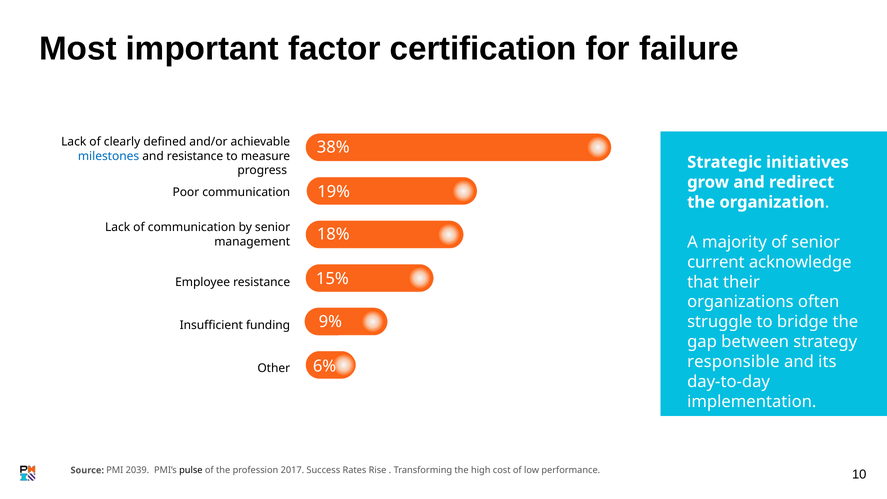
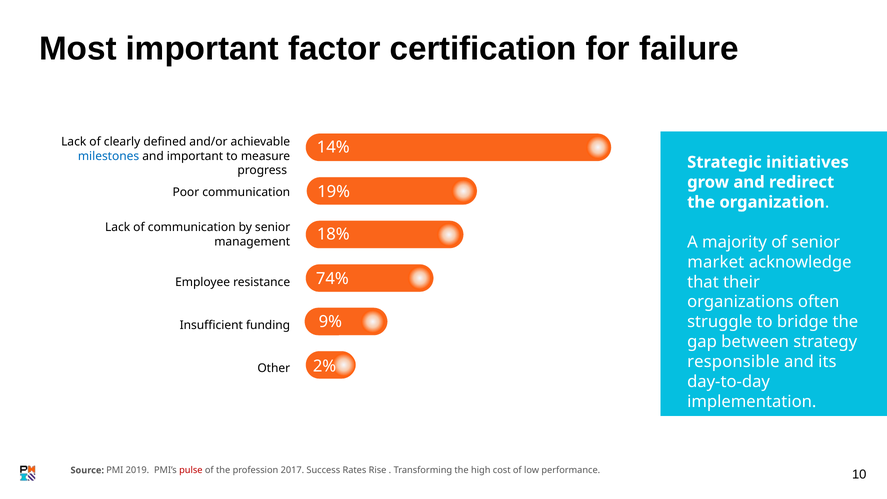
38%: 38% -> 14% (333, 147)
and resistance: resistance -> important (195, 156)
current: current -> market (716, 262)
15%: 15% -> 74% (332, 279)
6%: 6% -> 2% (325, 366)
2039: 2039 -> 2019 (137, 470)
pulse colour: black -> red (191, 470)
